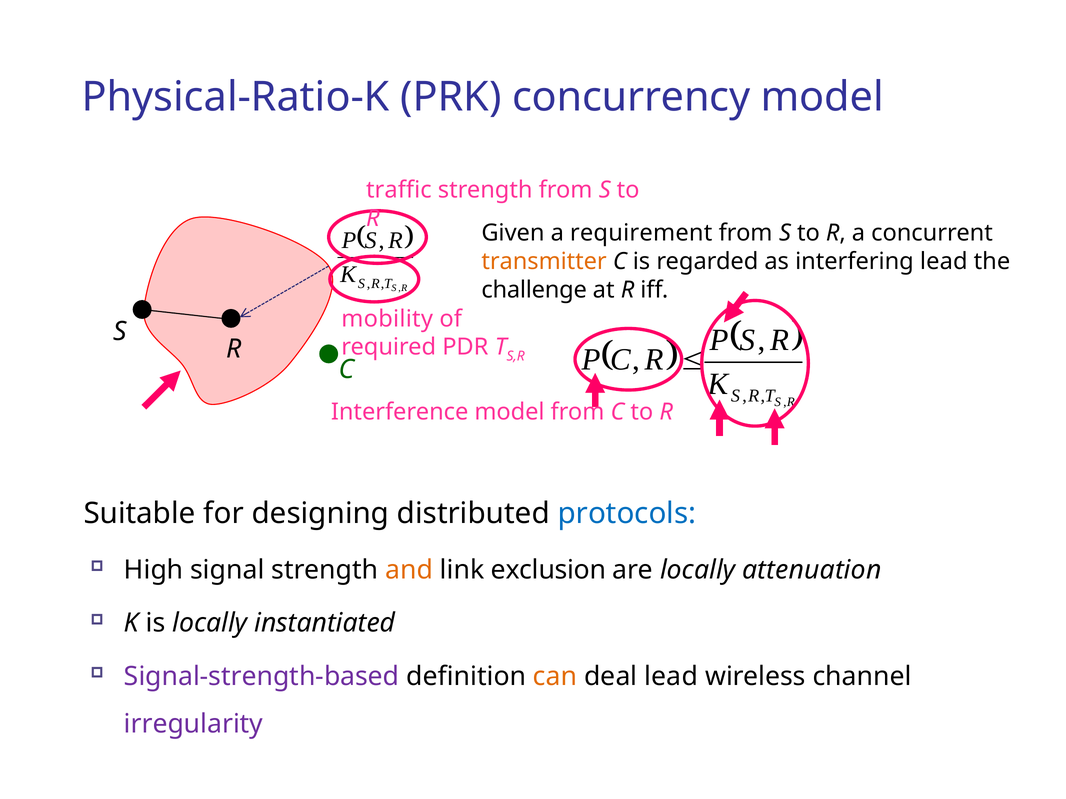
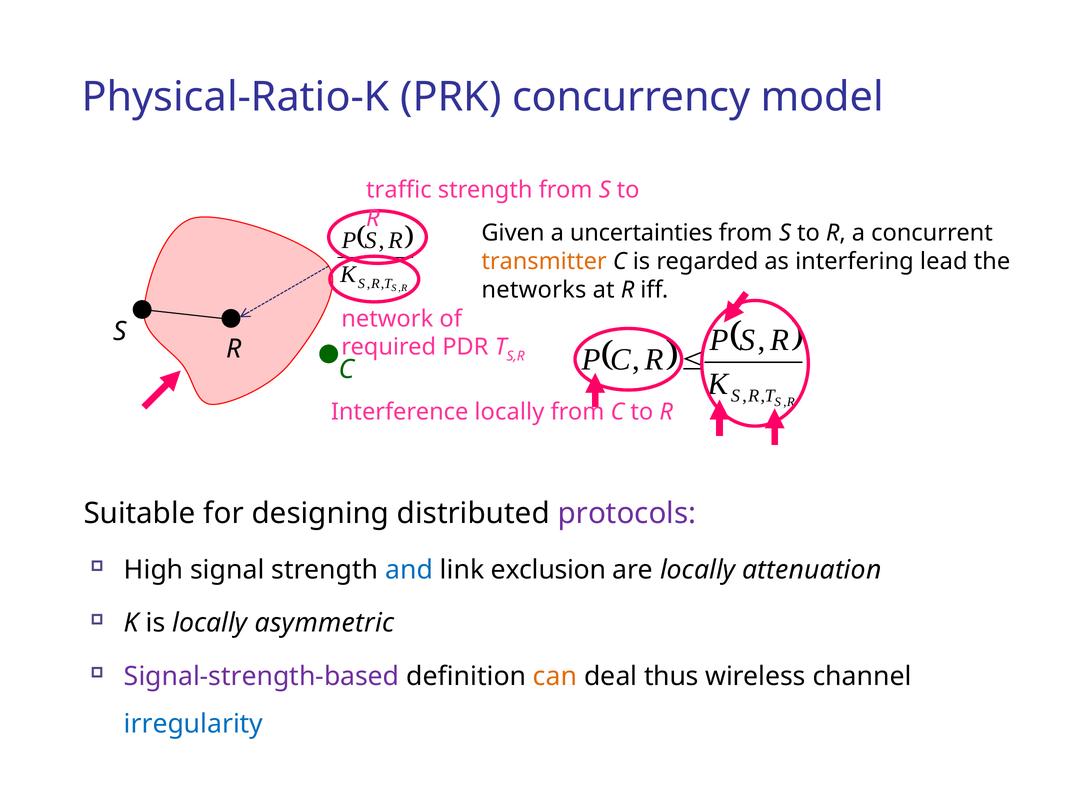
requirement: requirement -> uncertainties (641, 233)
challenge: challenge -> networks (534, 290)
mobility: mobility -> network (387, 319)
Interference model: model -> locally (509, 412)
protocols colour: blue -> purple (627, 514)
and colour: orange -> blue (409, 570)
instantiated: instantiated -> asymmetric (325, 623)
deal lead: lead -> thus (671, 677)
irregularity colour: purple -> blue (193, 725)
